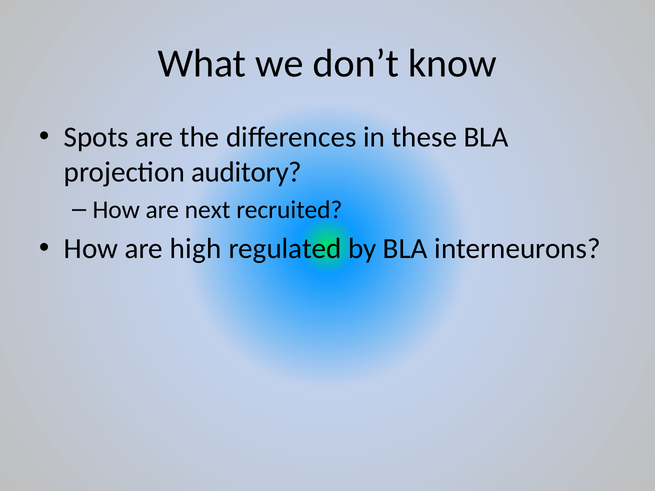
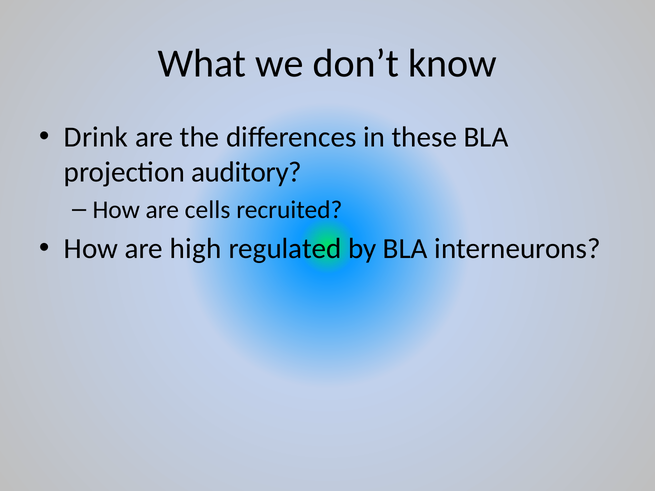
Spots: Spots -> Drink (96, 137)
next: next -> cells (208, 210)
